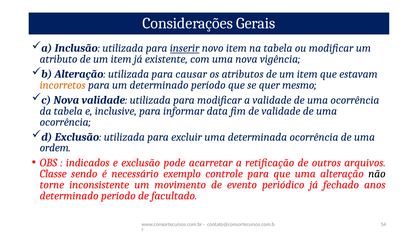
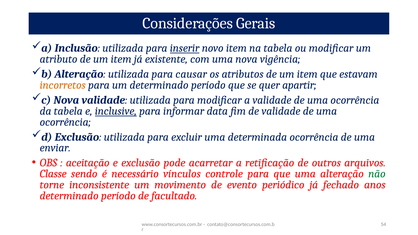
mesmo: mesmo -> apartir (299, 85)
inclusive underline: none -> present (116, 111)
ordem: ordem -> enviar (55, 148)
indicados: indicados -> aceitação (88, 163)
exemplo: exemplo -> vínculos (182, 174)
não colour: black -> green (377, 174)
